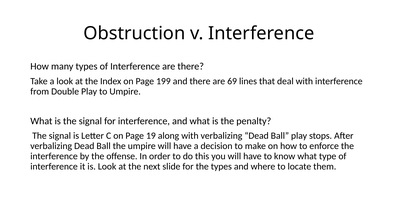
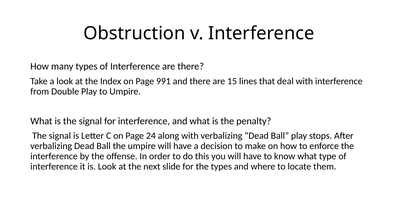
199: 199 -> 991 (163, 81)
69: 69 -> 15 (232, 81)
19: 19 -> 24 (151, 136)
